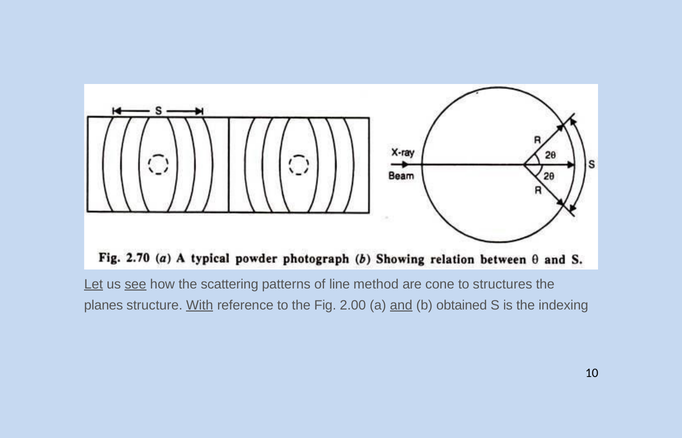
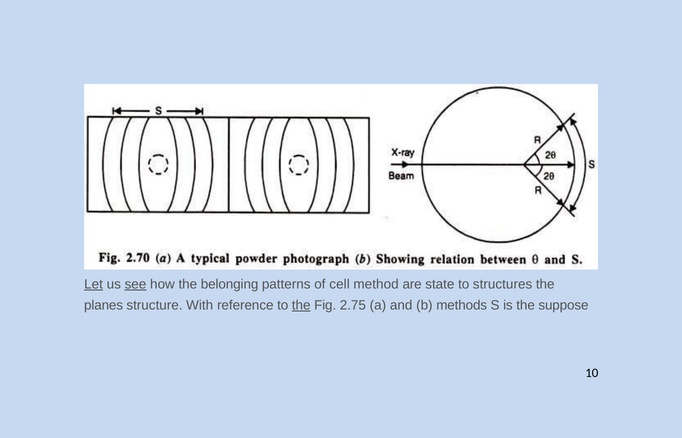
scattering: scattering -> belonging (230, 284)
line: line -> cell (340, 284)
cone: cone -> state (440, 284)
With underline: present -> none (200, 305)
the underline: none -> present (301, 305)
2.00: 2.00 -> 2.75 (353, 305)
and underline: present -> none (401, 305)
obtained: obtained -> methods (462, 305)
indexing: indexing -> suppose (563, 305)
